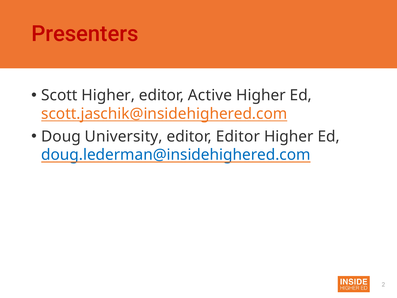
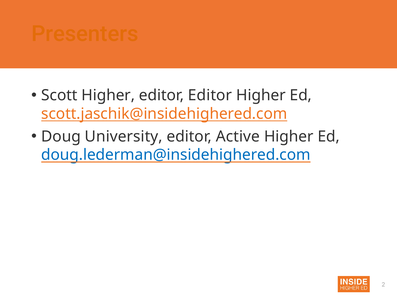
Presenters colour: red -> orange (85, 34)
editor Active: Active -> Editor (210, 95)
editor Editor: Editor -> Active (238, 136)
